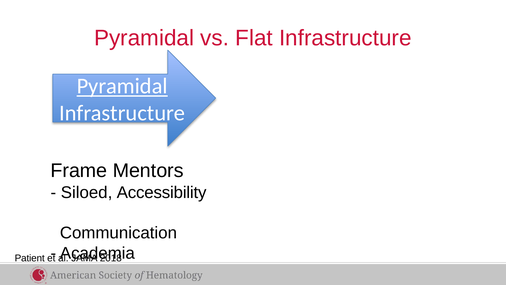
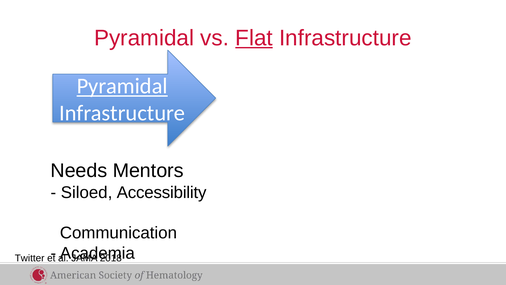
Flat underline: none -> present (254, 38)
Frame: Frame -> Needs (79, 170)
Patient: Patient -> Twitter (30, 258)
